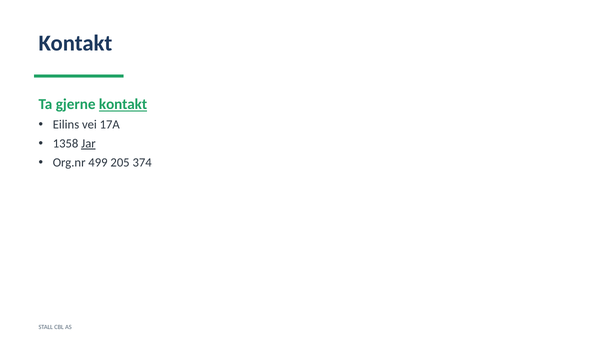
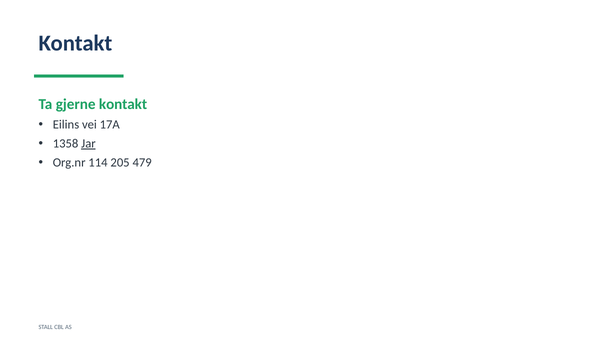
kontakt underline: present -> none (123, 104)
499: 499 -> 114 (98, 163)
374: 374 -> 479 (142, 163)
